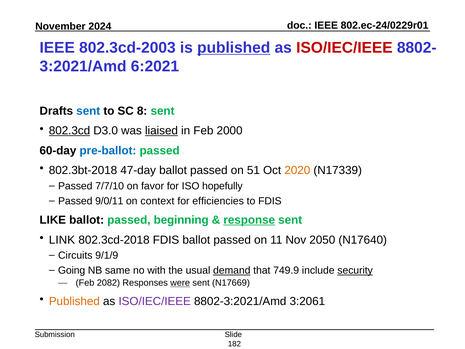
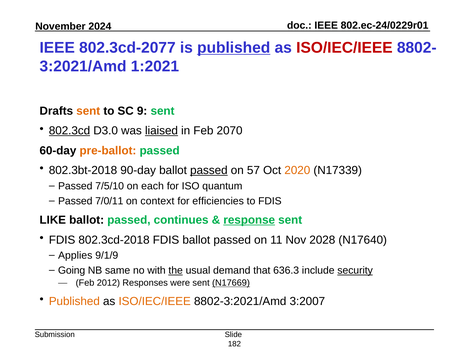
802.3cd-2003: 802.3cd-2003 -> 802.3cd-2077 (127, 48)
6:2021: 6:2021 -> 1:2021 (155, 66)
sent colour: blue -> orange (88, 111)
8: 8 -> 9 (142, 111)
2000: 2000 -> 2070 (230, 131)
pre-ballot colour: blue -> orange (108, 150)
47-day: 47-day -> 90-day (138, 170)
passed underline: none -> present (209, 170)
51: 51 -> 57 (253, 170)
7/7/10: 7/7/10 -> 7/5/10 (110, 186)
favor: favor -> each (153, 186)
hopefully: hopefully -> quantum (222, 186)
9/0/11: 9/0/11 -> 7/0/11 (109, 201)
beginning: beginning -> continues (181, 220)
LINK: LINK -> FDIS (62, 240)
2050: 2050 -> 2028 (322, 240)
Circuits: Circuits -> Applies (75, 255)
the underline: none -> present (176, 270)
demand underline: present -> none (232, 270)
749.9: 749.9 -> 636.3 (286, 270)
2082: 2082 -> 2012 (108, 283)
were underline: present -> none (180, 283)
N17669 underline: none -> present (231, 283)
ISO/IEC/IEEE colour: purple -> orange (155, 301)
3:2061: 3:2061 -> 3:2007 (307, 301)
